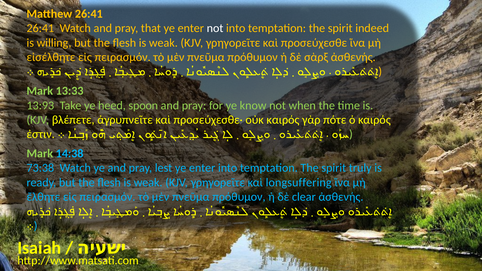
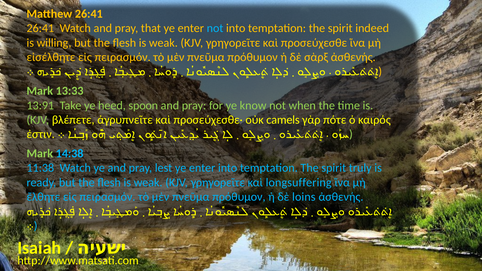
not colour: white -> light blue (215, 28)
13:93: 13:93 -> 13:91 (40, 105)
οὐκ καιρός: καιρός -> camels (283, 120)
73:38: 73:38 -> 11:38 (40, 168)
clear: clear -> loins (304, 197)
